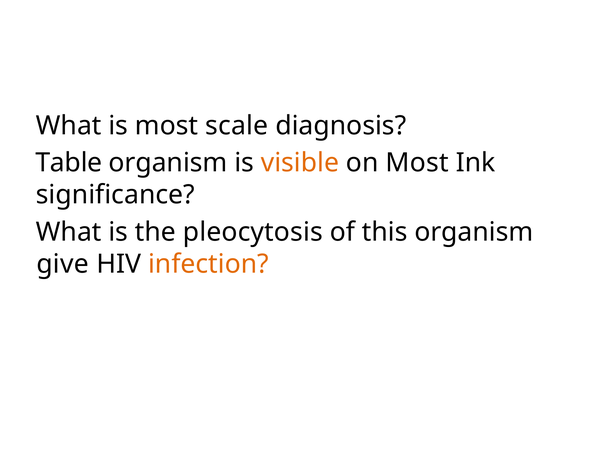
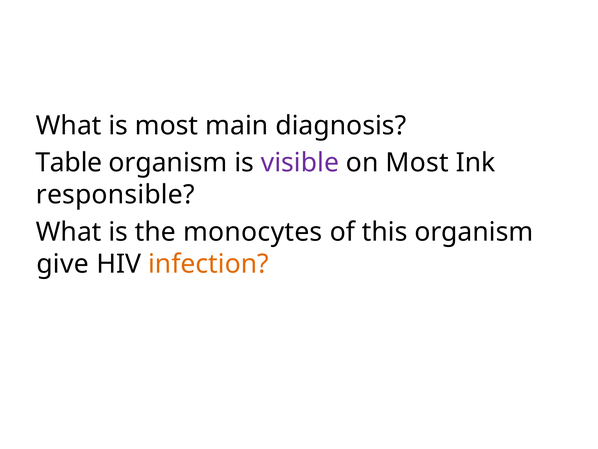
scale: scale -> main (237, 125)
visible colour: orange -> purple (300, 163)
significance: significance -> responsible (115, 195)
pleocytosis: pleocytosis -> monocytes (253, 232)
